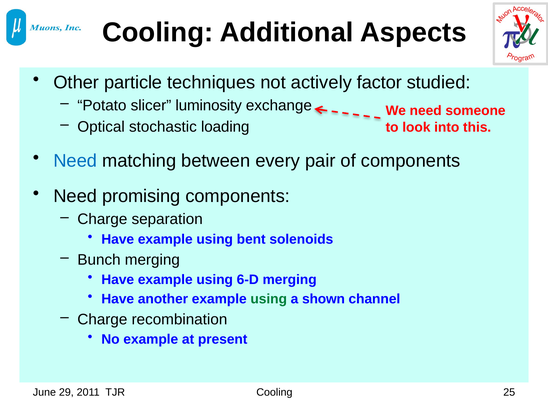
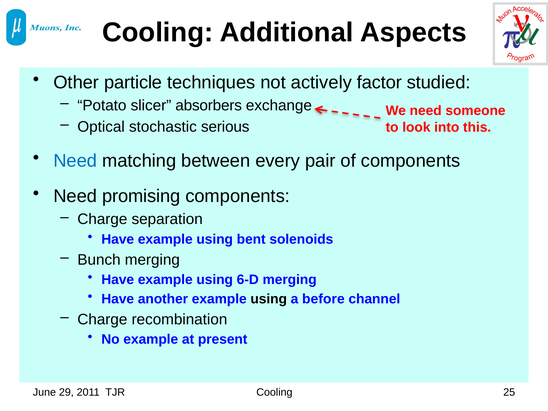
luminosity: luminosity -> absorbers (209, 105)
loading: loading -> serious (225, 127)
using colour: green -> black (269, 299)
shown: shown -> before (323, 299)
